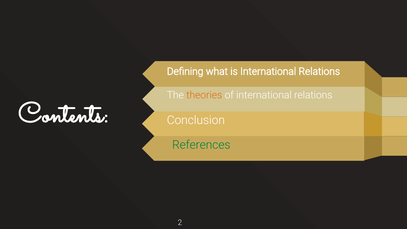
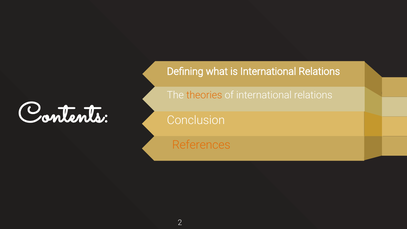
References colour: green -> orange (201, 145)
